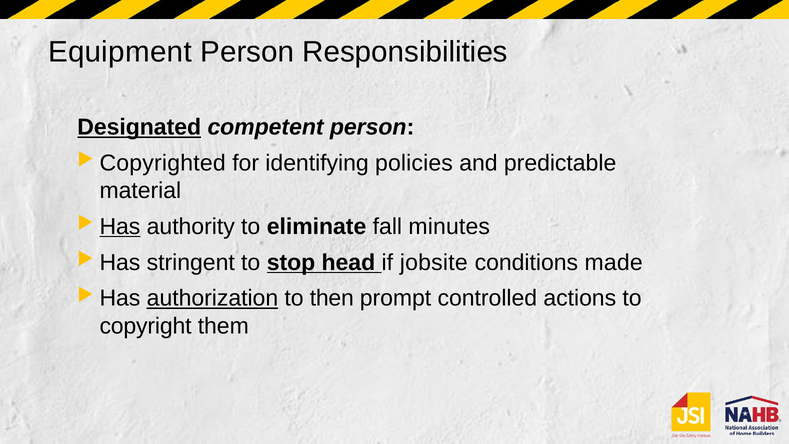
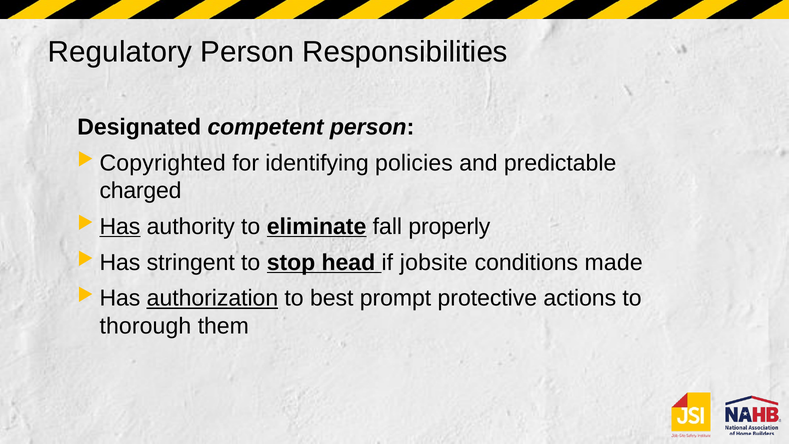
Equipment: Equipment -> Regulatory (120, 52)
Designated underline: present -> none (139, 127)
material: material -> charged (140, 191)
eliminate underline: none -> present (317, 227)
minutes: minutes -> properly (449, 227)
then: then -> best (332, 298)
controlled: controlled -> protective (487, 298)
copyright: copyright -> thorough (145, 326)
